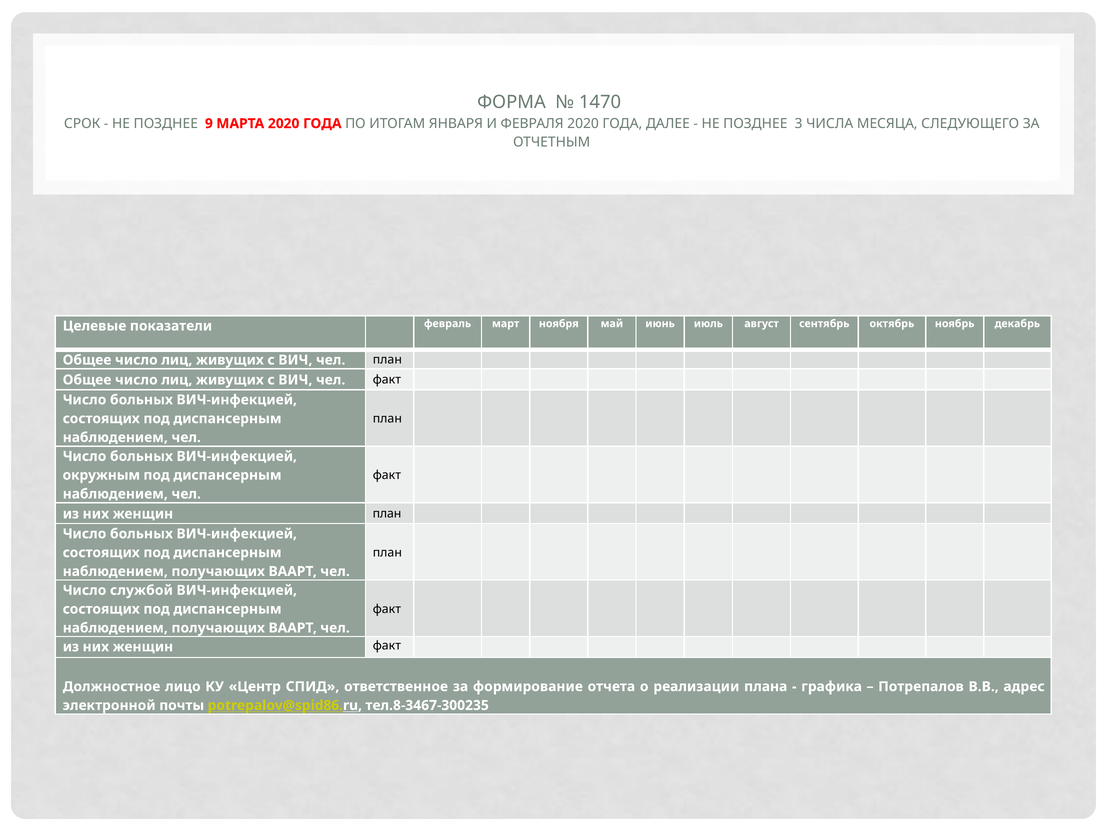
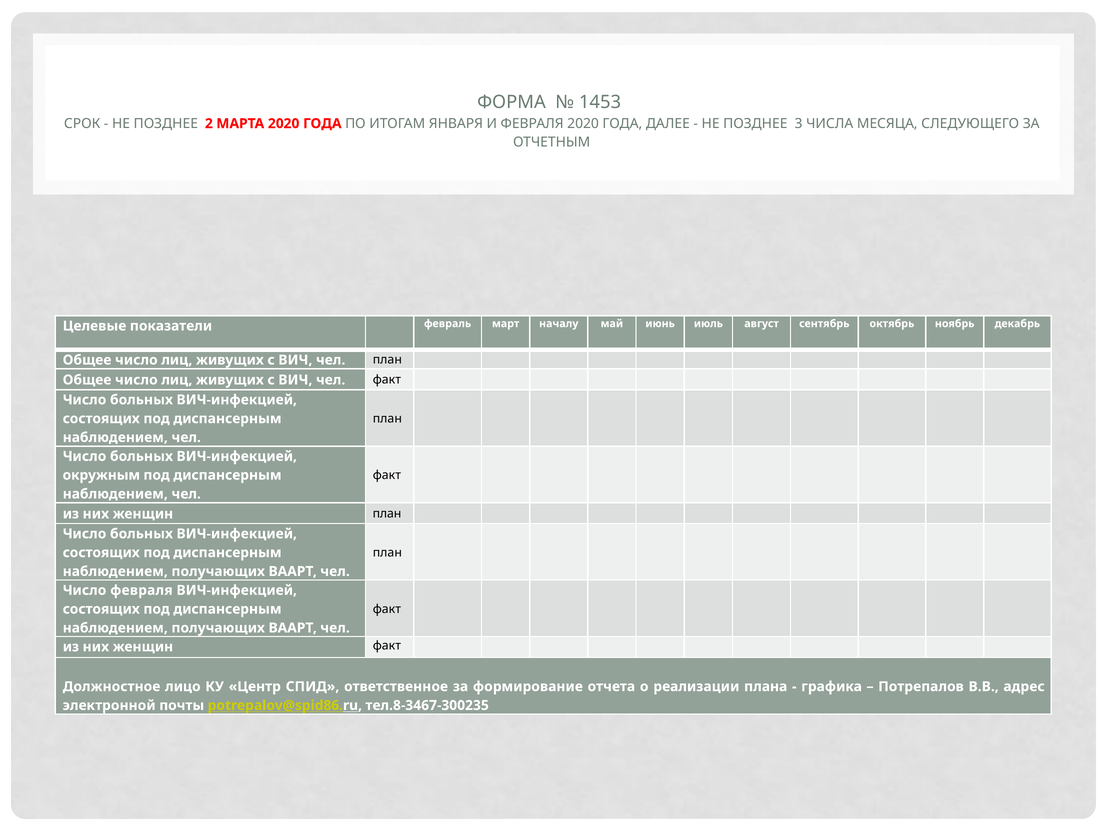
1470: 1470 -> 1453 (600, 102)
9: 9 -> 2 (209, 124)
ноября: ноября -> началу (559, 324)
Число службой: службой -> февраля (141, 590)
